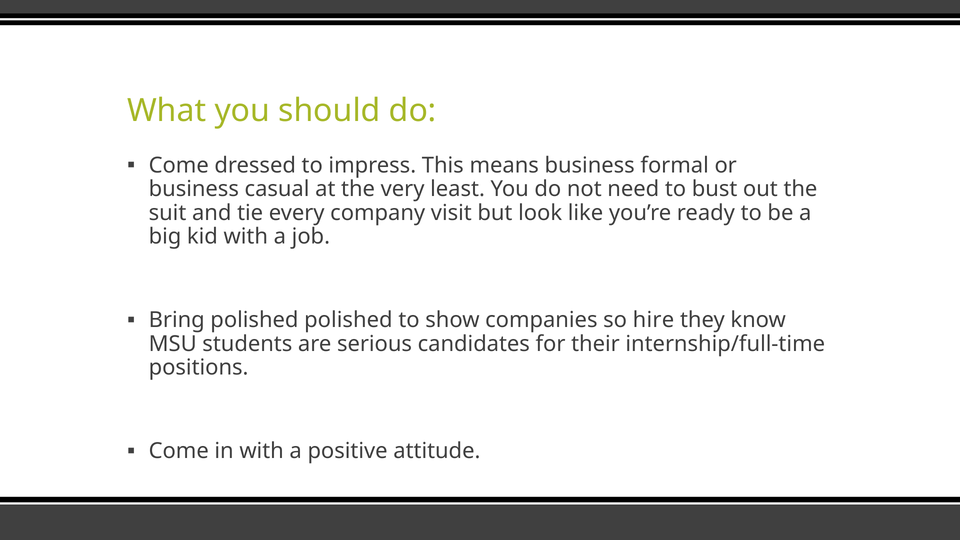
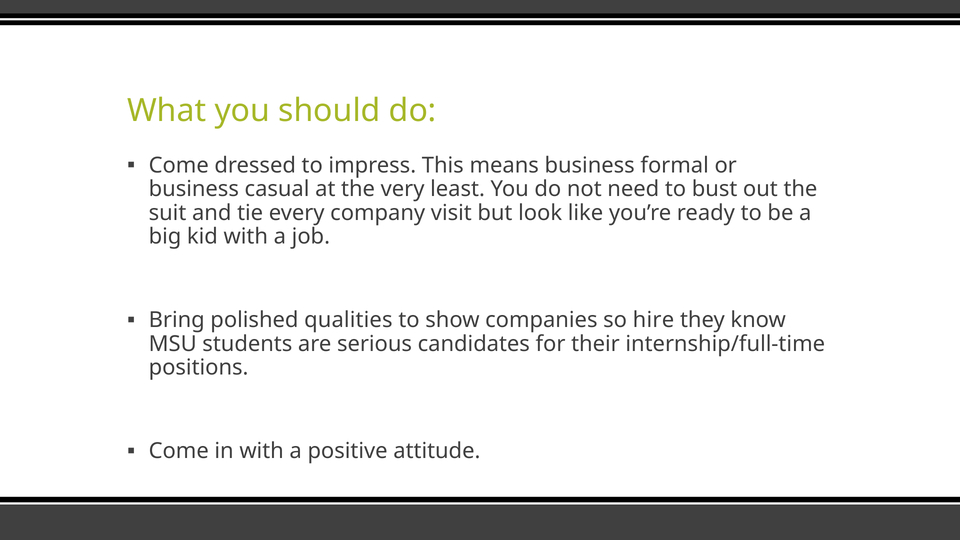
polished polished: polished -> qualities (348, 320)
